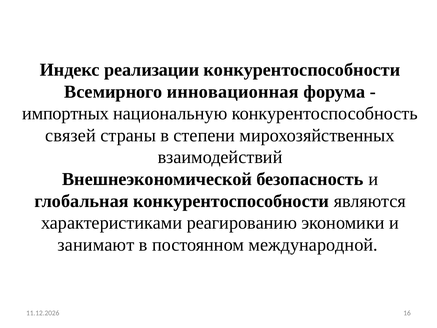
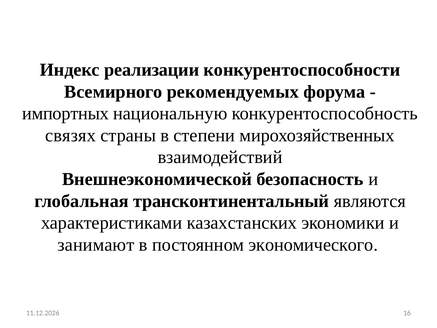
инновационная: инновационная -> рекомендуемых (233, 92)
связей: связей -> связях (71, 135)
глобальная конкурентоспособности: конкурентоспособности -> трансконтинентальный (231, 201)
реагированию: реагированию -> казахстанских (242, 223)
международной: международной -> экономического (313, 245)
